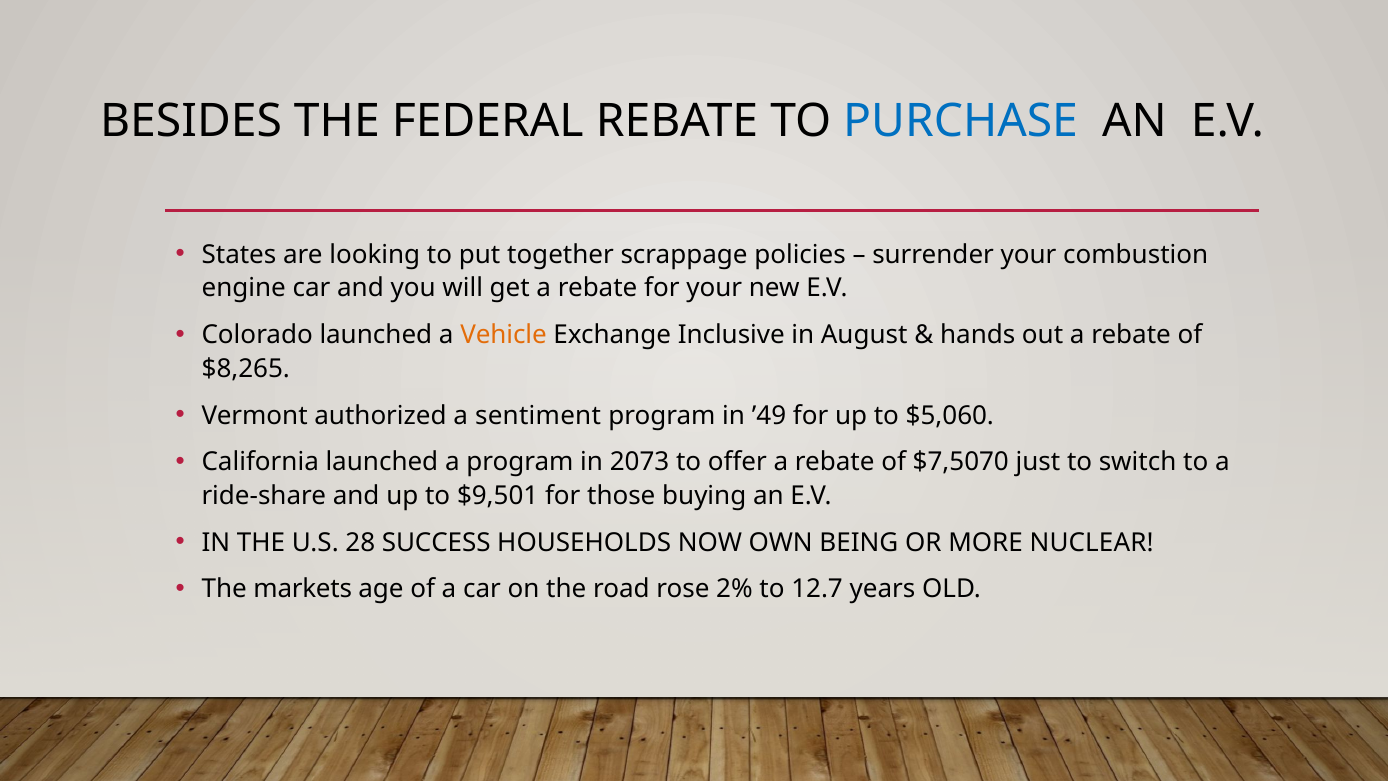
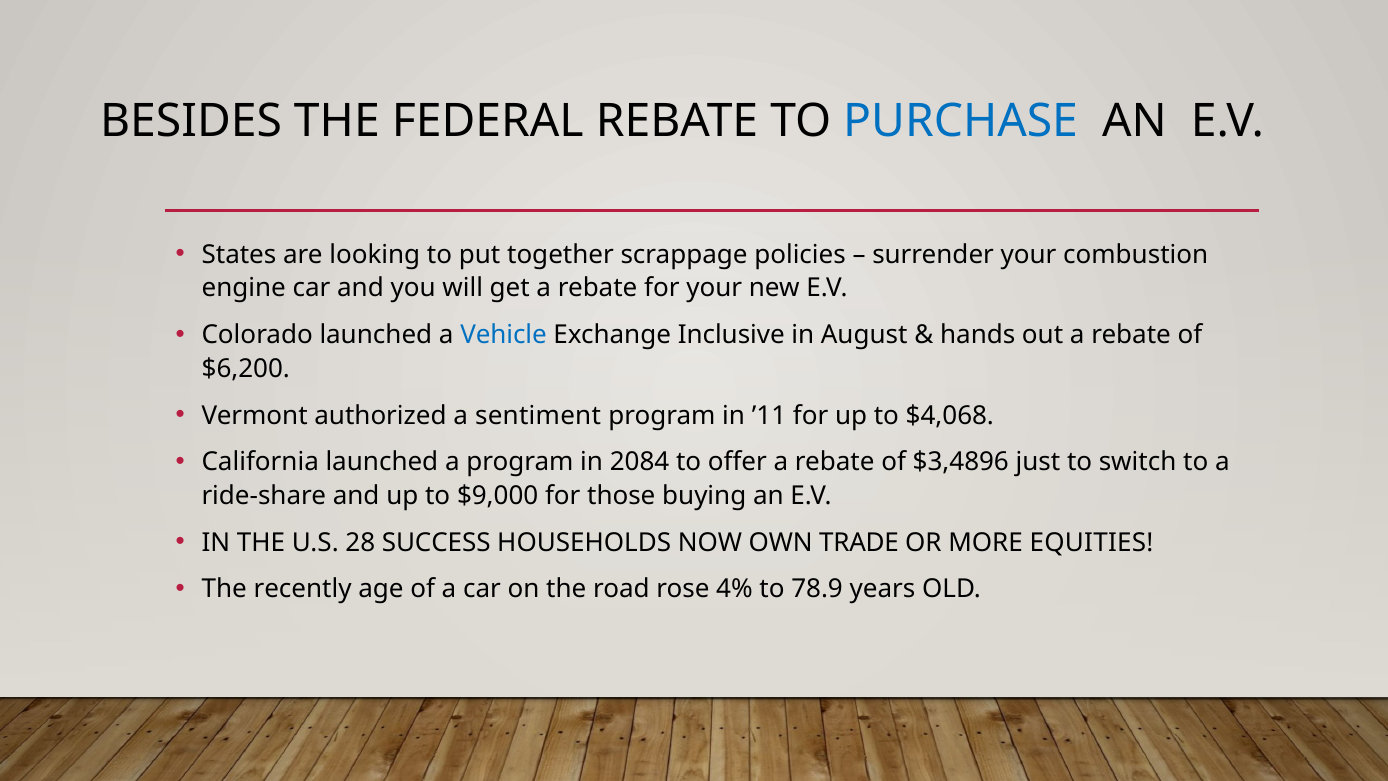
Vehicle colour: orange -> blue (504, 335)
$8,265: $8,265 -> $6,200 (246, 369)
’49: ’49 -> ’11 (769, 415)
$5,060: $5,060 -> $4,068 (950, 415)
2073: 2073 -> 2084 (640, 462)
$7,5070: $7,5070 -> $3,4896 (961, 462)
$9,501: $9,501 -> $9,000 (498, 496)
BEING: BEING -> TRADE (859, 542)
NUCLEAR: NUCLEAR -> EQUITIES (1092, 542)
markets: markets -> recently (303, 589)
2%: 2% -> 4% (734, 589)
12.7: 12.7 -> 78.9 (817, 589)
